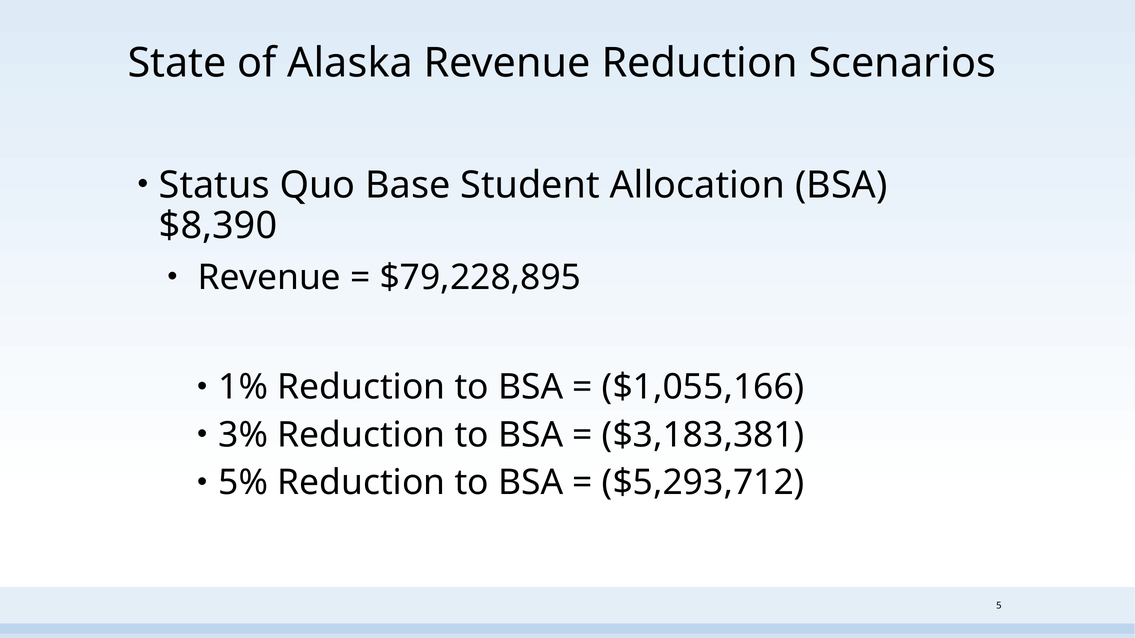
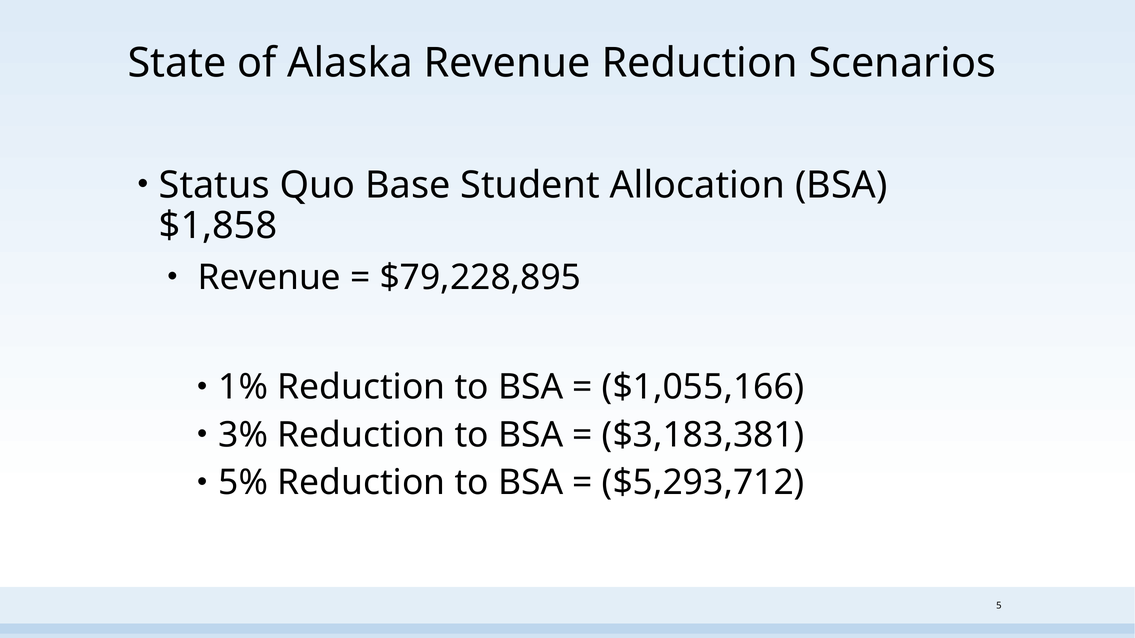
$8,390: $8,390 -> $1,858 (218, 226)
